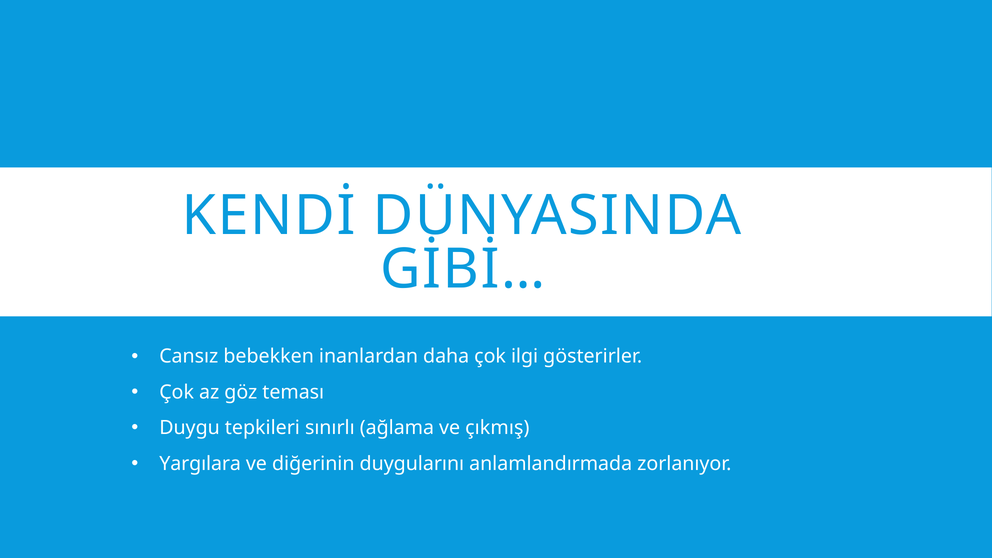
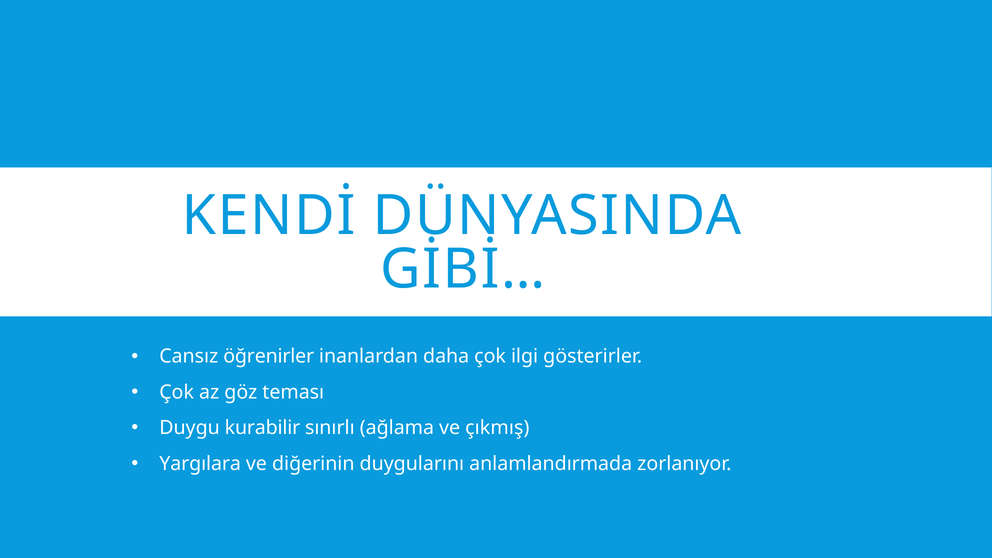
bebekken: bebekken -> öğrenirler (269, 356)
tepkileri: tepkileri -> kurabilir (263, 428)
